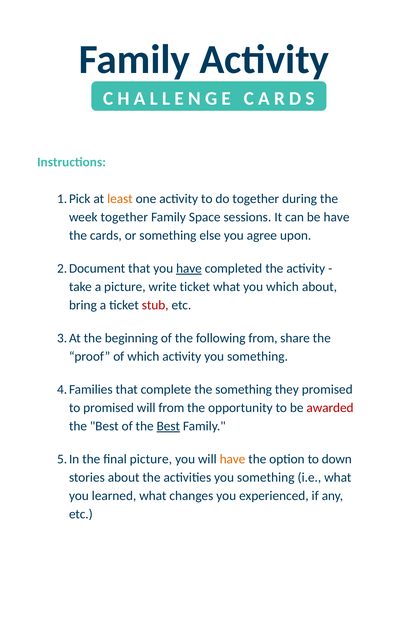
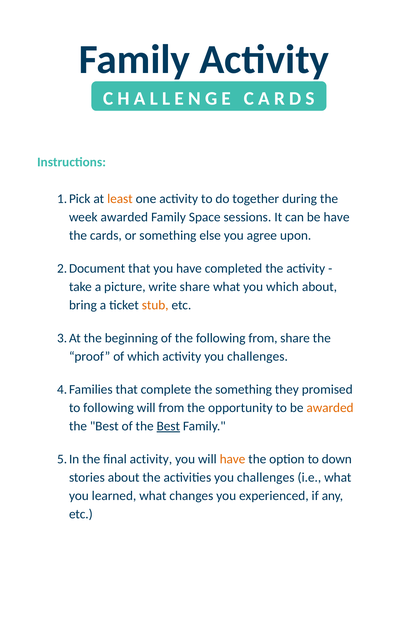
week together: together -> awarded (124, 217)
have underline: present -> none (189, 269)
write ticket: ticket -> share (195, 287)
stub colour: red -> orange (155, 306)
activity you something: something -> challenges (257, 357)
to promised: promised -> following (108, 408)
awarded colour: red -> orange (330, 408)
final picture: picture -> activity (151, 460)
activities you something: something -> challenges (266, 478)
